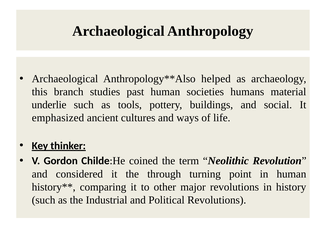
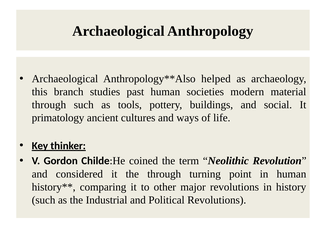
humans: humans -> modern (247, 92)
underlie: underlie -> through (49, 105)
emphasized: emphasized -> primatology (58, 118)
